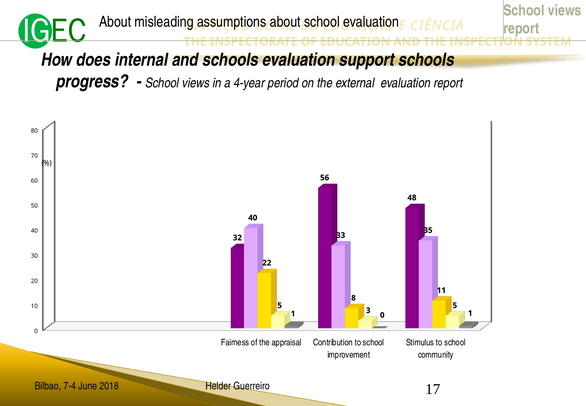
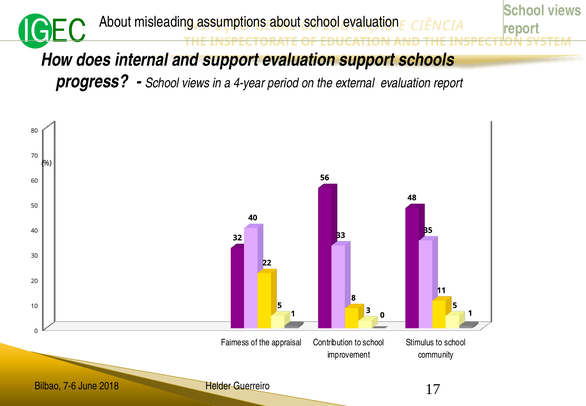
and schools: schools -> support (230, 60)
7-4: 7-4 -> 7-6 (70, 386)
